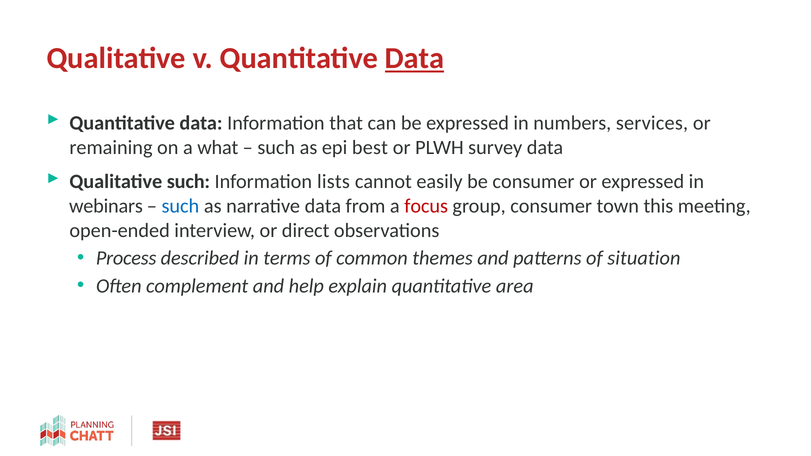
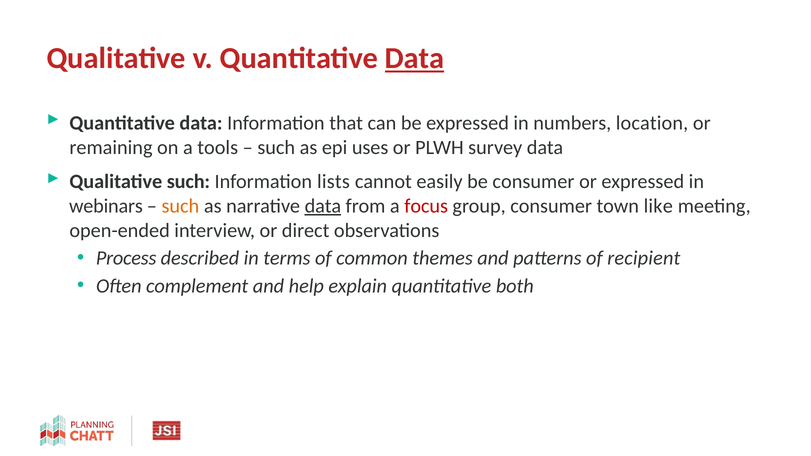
services: services -> location (652, 123)
what: what -> tools (218, 147)
best: best -> uses (370, 147)
such colour: blue -> orange (180, 206)
data underline: none -> present (323, 206)
this: this -> like (658, 206)
situation: situation -> recipient (644, 258)
area: area -> both (515, 286)
